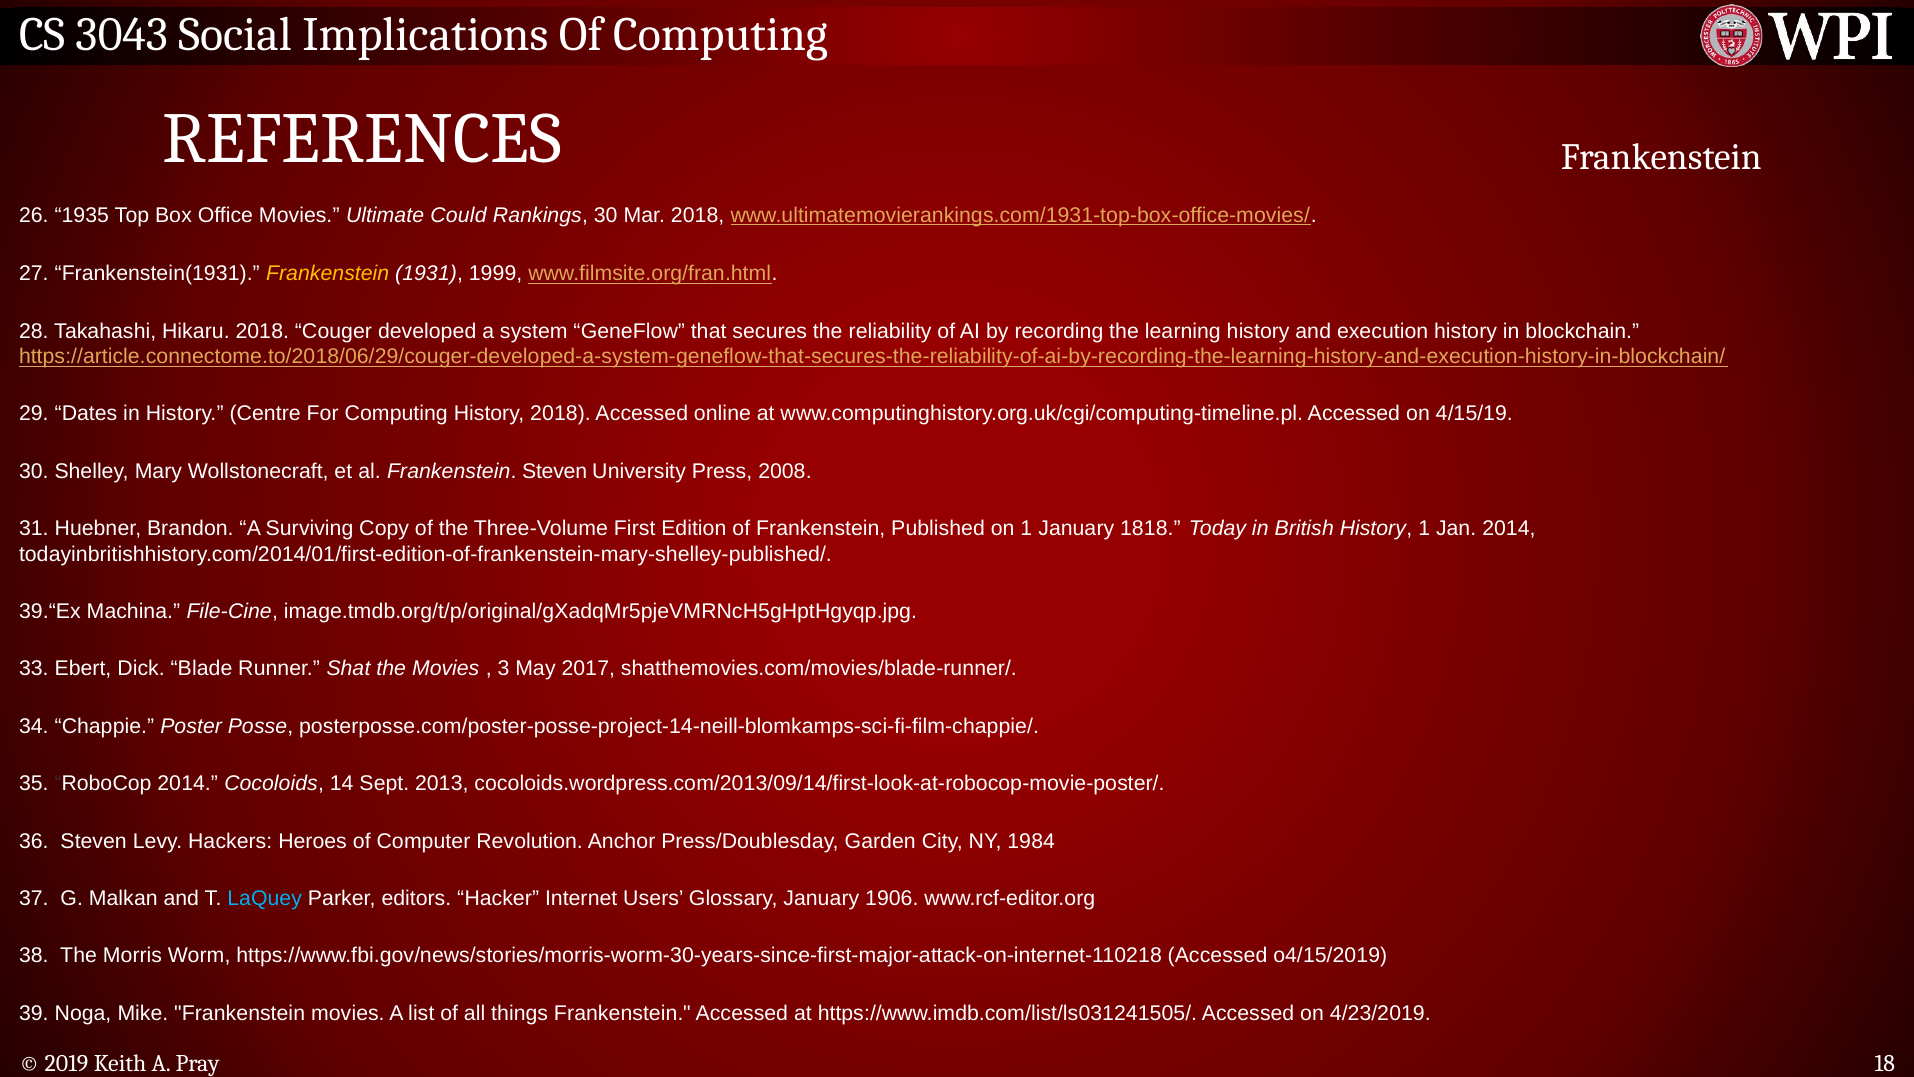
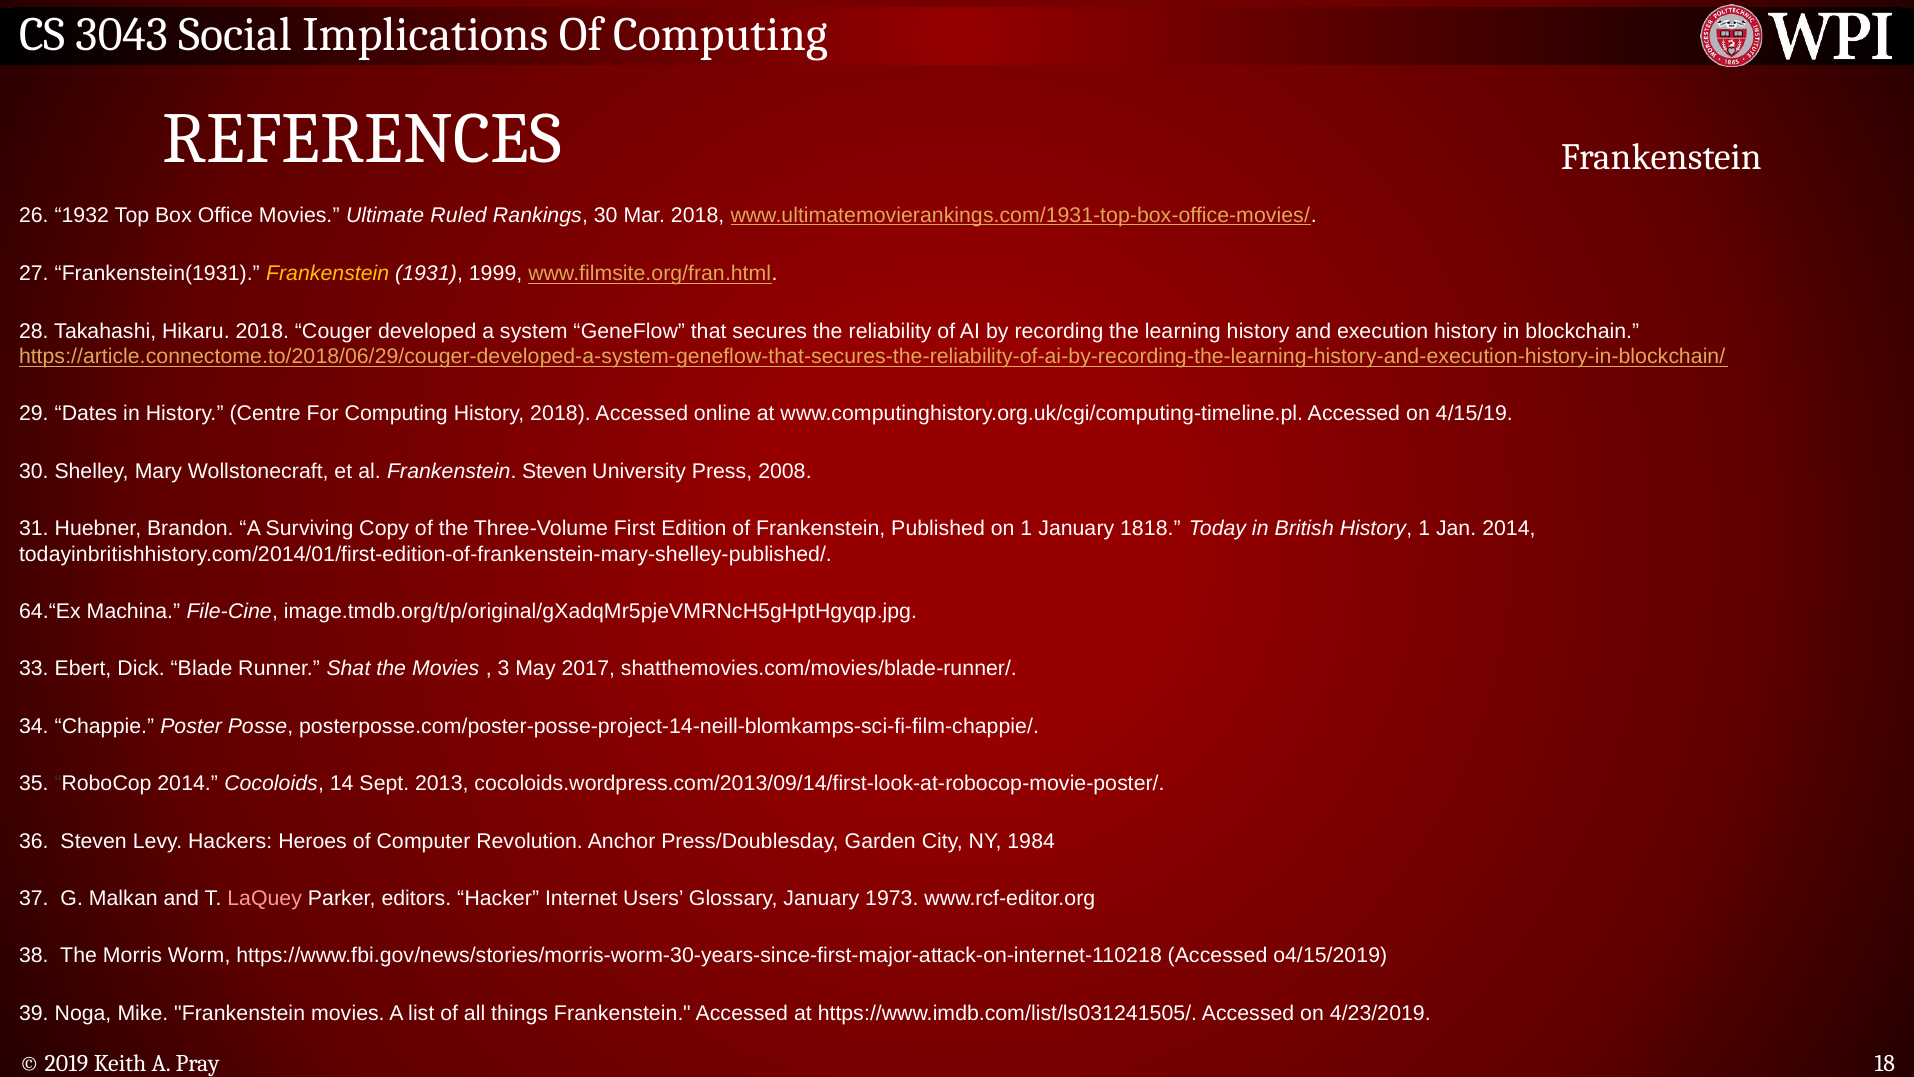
1935: 1935 -> 1932 (82, 215)
Could: Could -> Ruled (458, 215)
39.“Ex: 39.“Ex -> 64.“Ex (50, 611)
LaQuey colour: light blue -> pink (265, 898)
1906: 1906 -> 1973 (892, 898)
